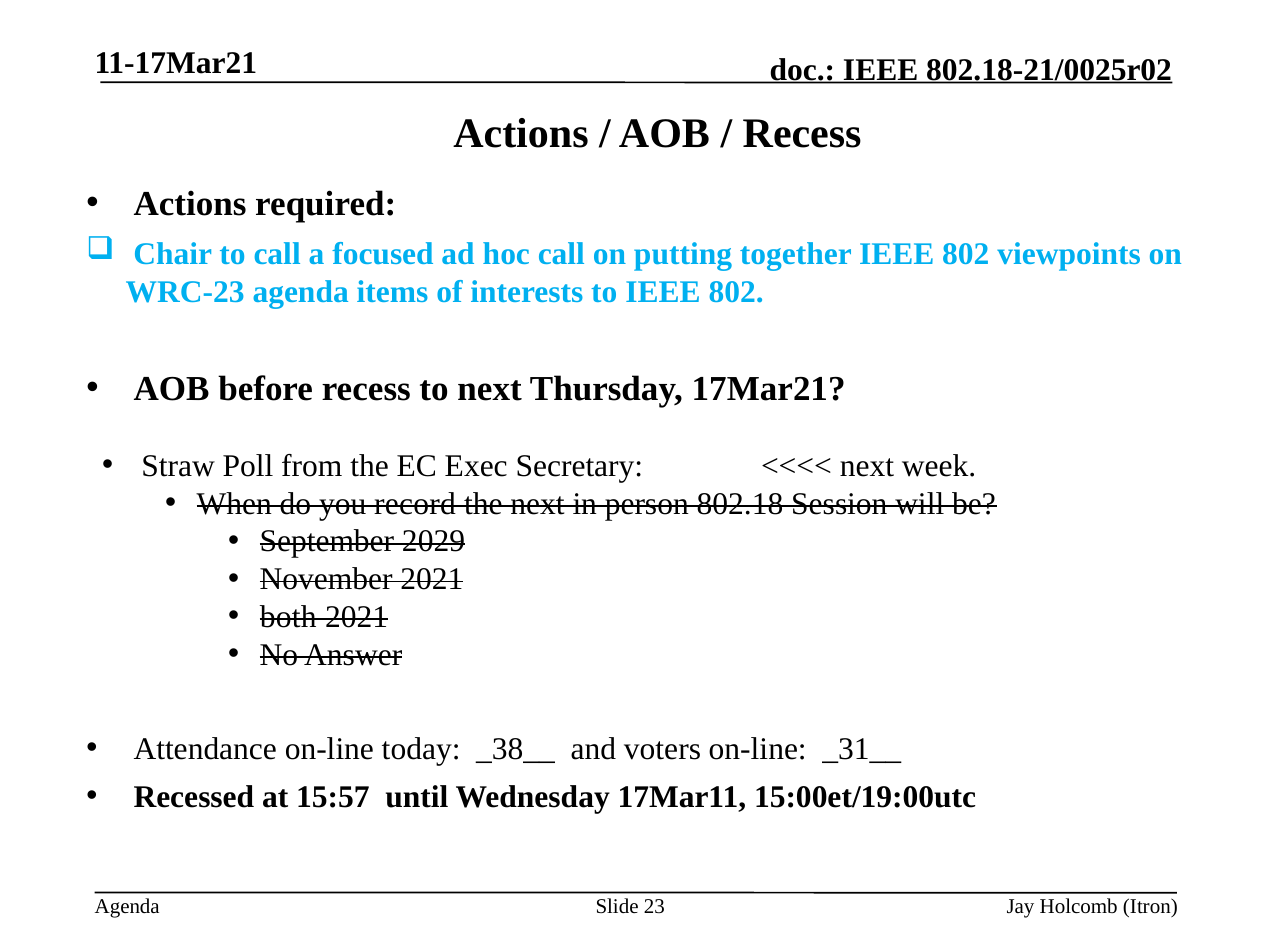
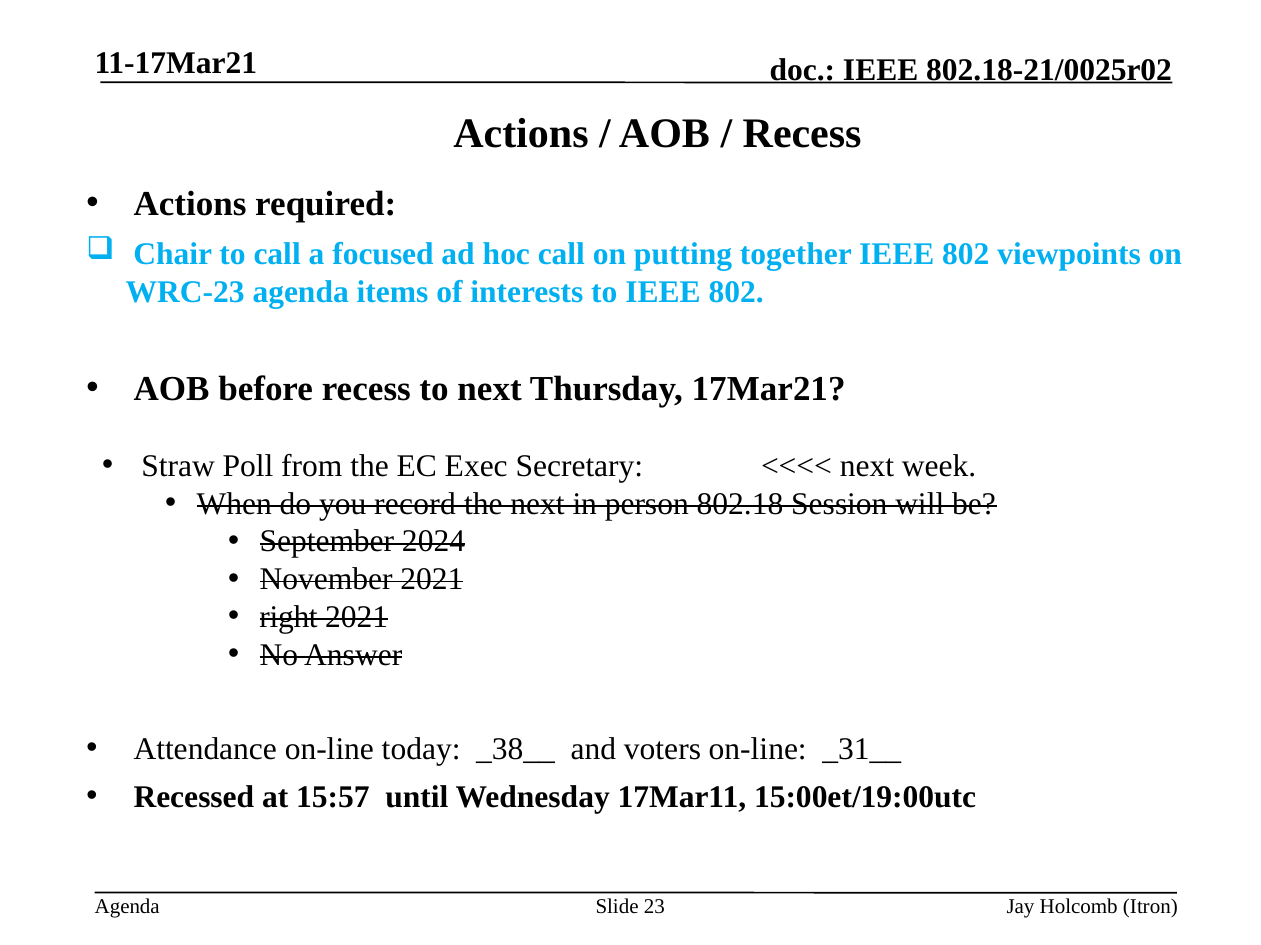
2029: 2029 -> 2024 (434, 542)
both: both -> right (289, 618)
